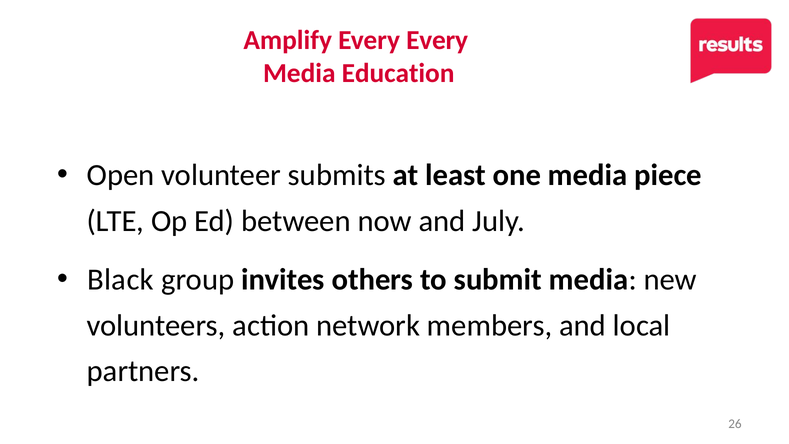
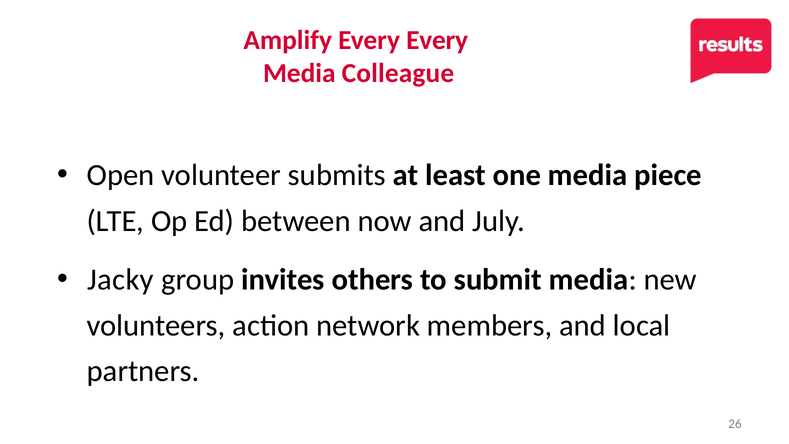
Education: Education -> Colleague (398, 73)
Black: Black -> Jacky (120, 280)
